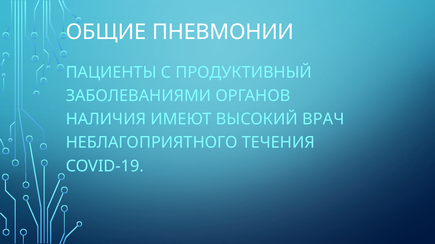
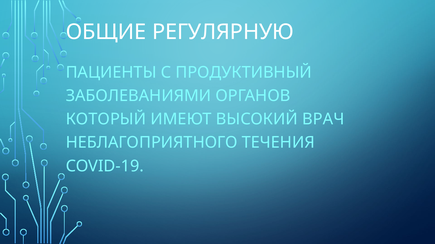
ПНЕВМОНИИ: ПНЕВМОНИИ -> РЕГУЛЯРНУЮ (223, 32)
НАЛИЧИЯ: НАЛИЧИЯ -> КОТОРЫЙ (106, 119)
